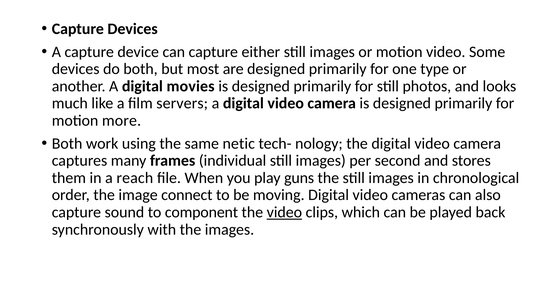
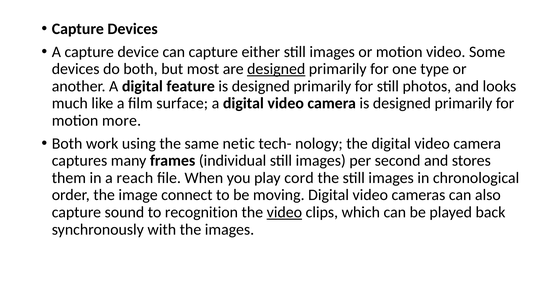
designed underline: none -> present (276, 69)
movies: movies -> feature (191, 86)
servers: servers -> surface (182, 103)
guns: guns -> cord (299, 178)
component: component -> recognition (201, 212)
